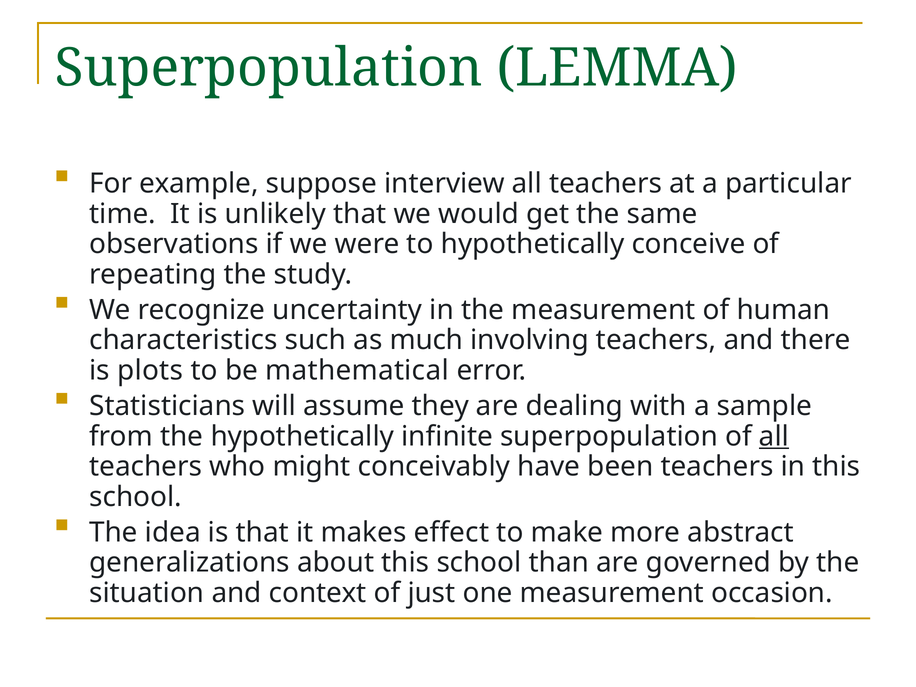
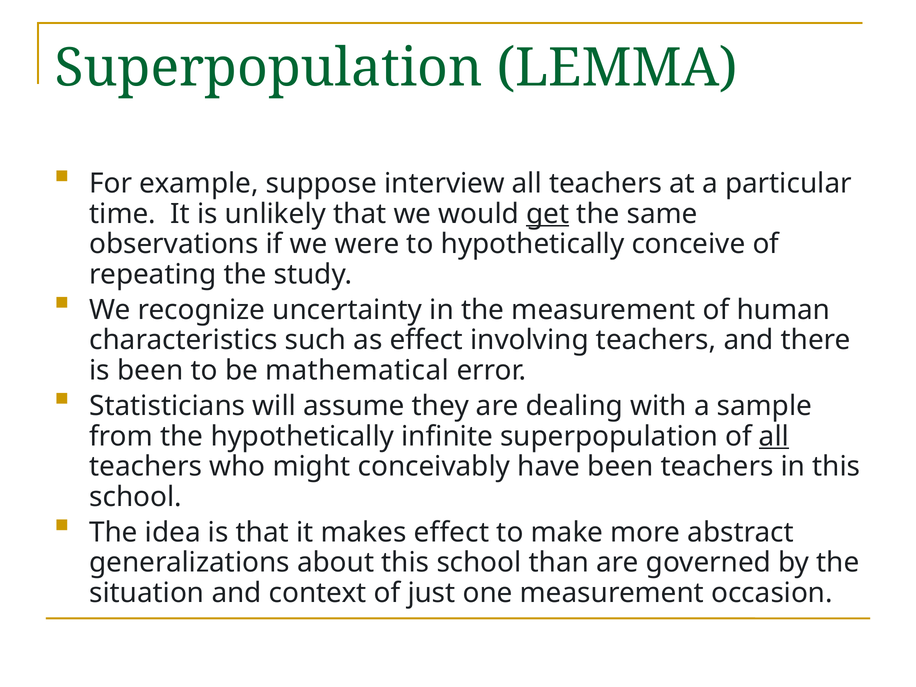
get underline: none -> present (548, 214)
as much: much -> effect (426, 340)
is plots: plots -> been (150, 370)
